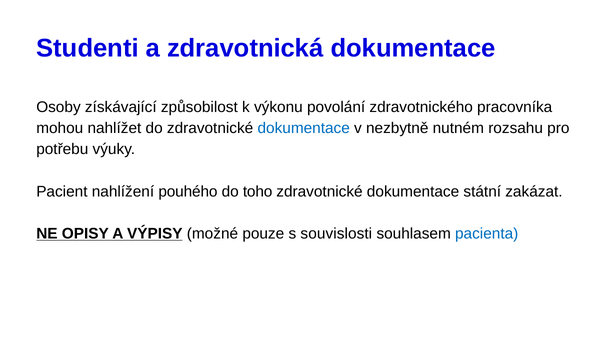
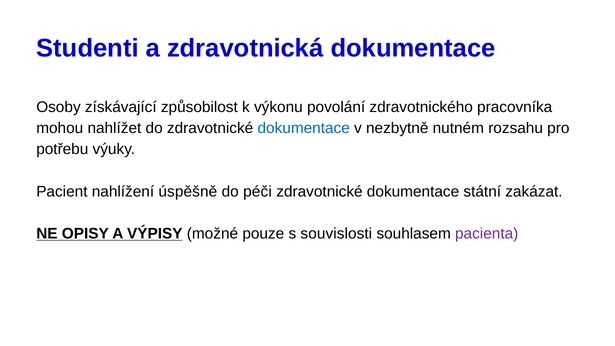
pouhého: pouhého -> úspěšně (188, 191)
toho: toho -> péči (257, 191)
pacienta colour: blue -> purple (487, 233)
